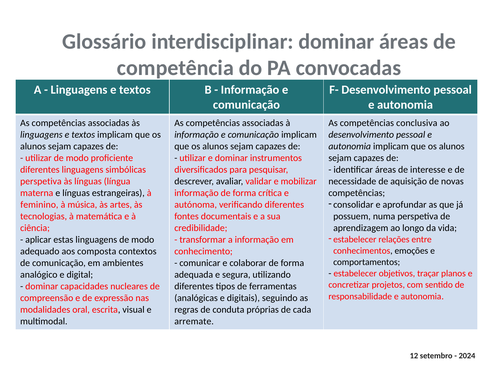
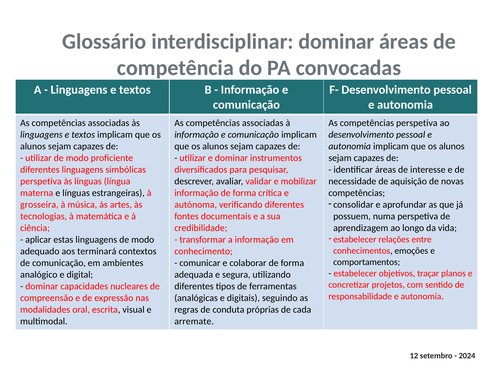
competências conclusiva: conclusiva -> perspetiva (417, 123)
feminino: feminino -> grosseira (39, 205)
composta: composta -> terminará (97, 251)
